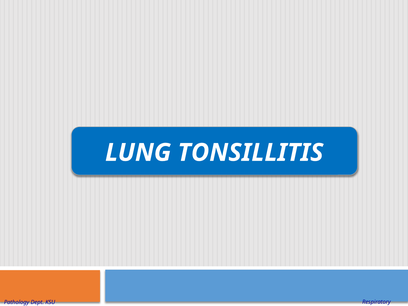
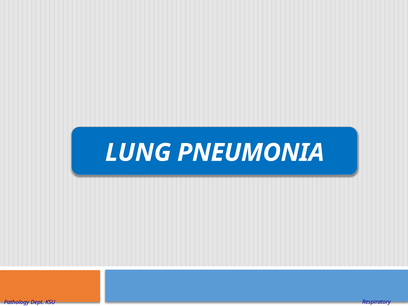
TONSILLITIS: TONSILLITIS -> PNEUMONIA (251, 153)
